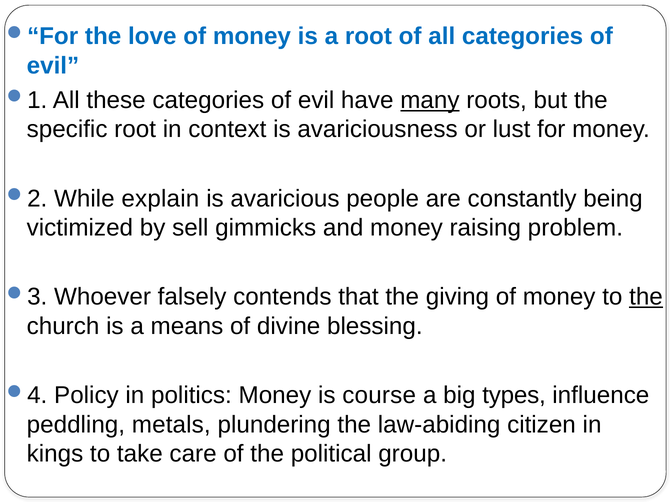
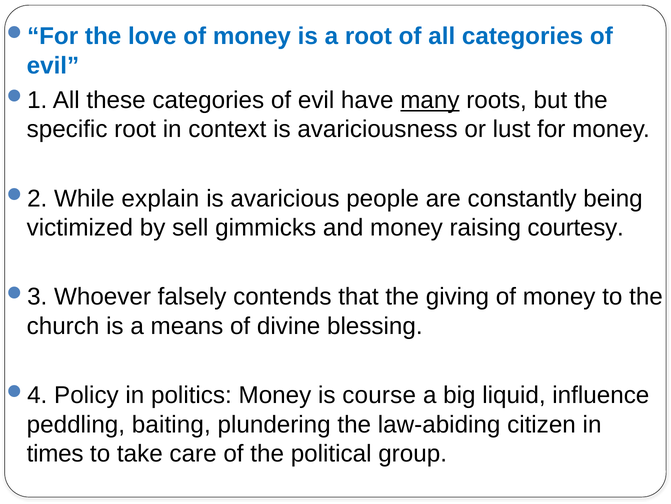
problem: problem -> courtesy (576, 227)
the underline: present -> none (646, 297)
types: types -> liquid (514, 395)
metals: metals -> baiting (171, 424)
kings: kings -> times (55, 453)
